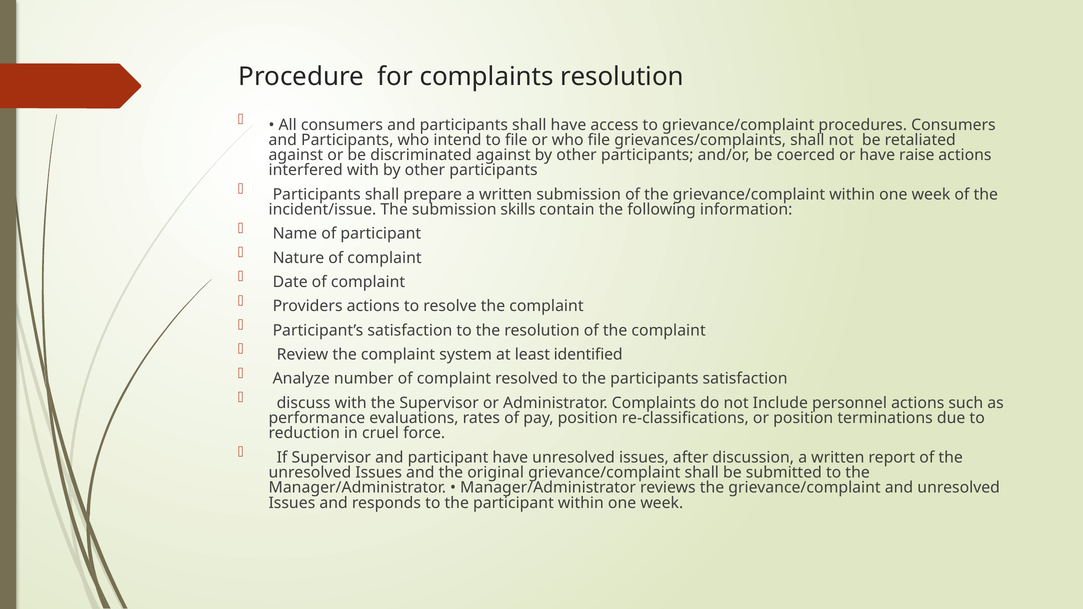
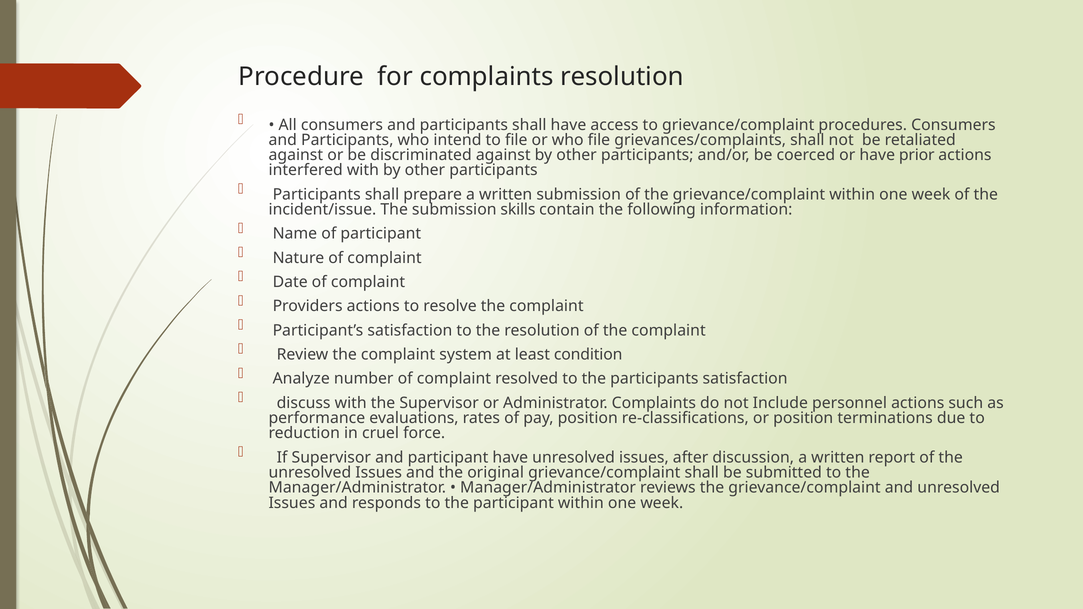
raise: raise -> prior (917, 155)
identified: identified -> condition (588, 355)
